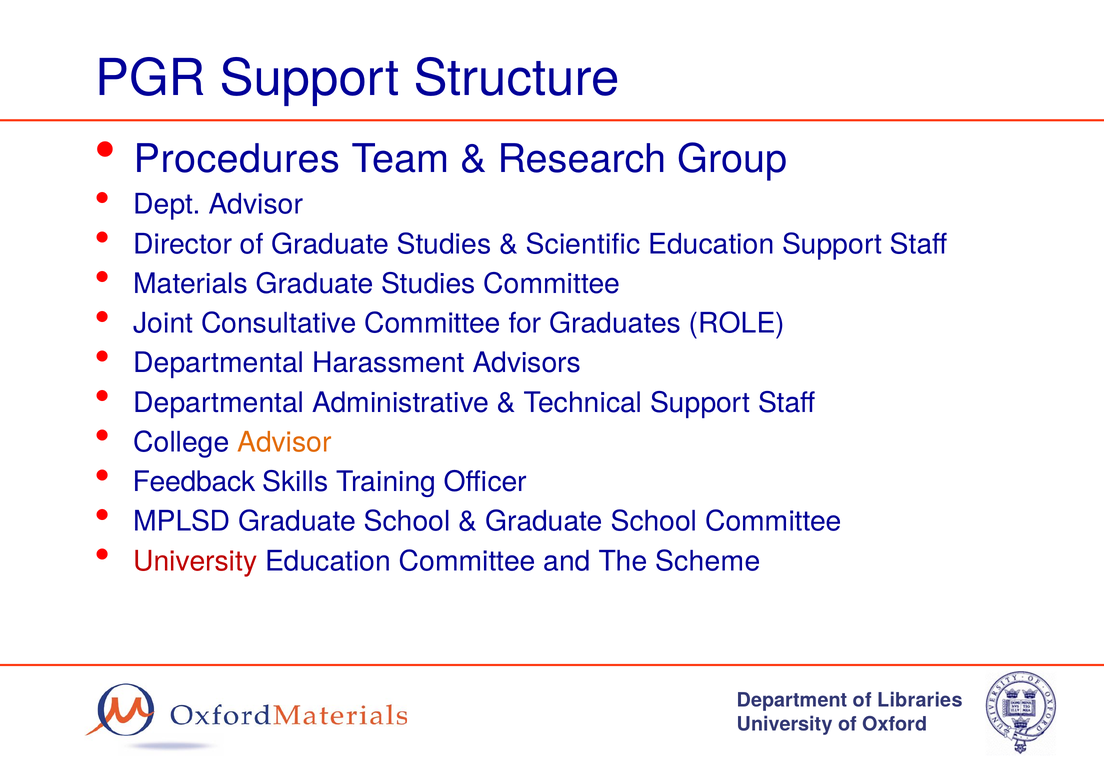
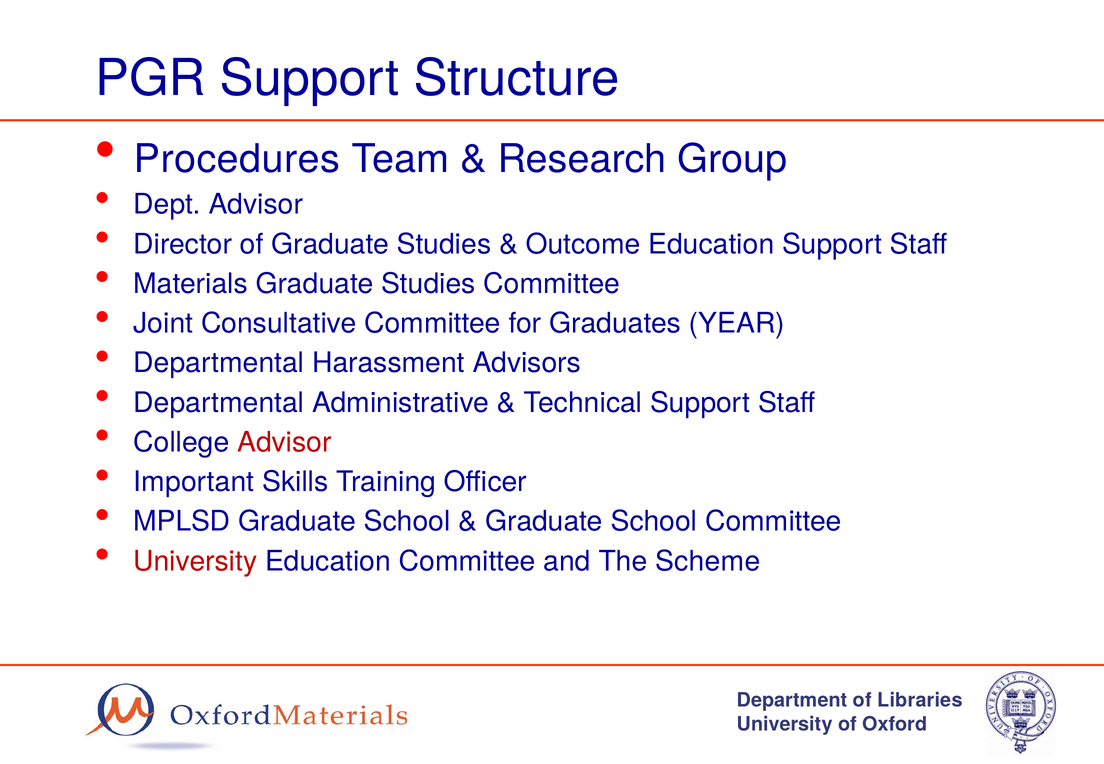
Scientific: Scientific -> Outcome (583, 244)
ROLE: ROLE -> YEAR (737, 324)
Advisor colour: orange -> red (284, 443)
Feedback: Feedback -> Important (194, 482)
